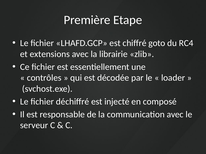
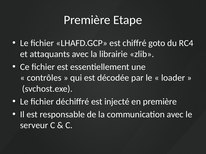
extensions: extensions -> attaquants (50, 54)
en composé: composé -> première (160, 102)
